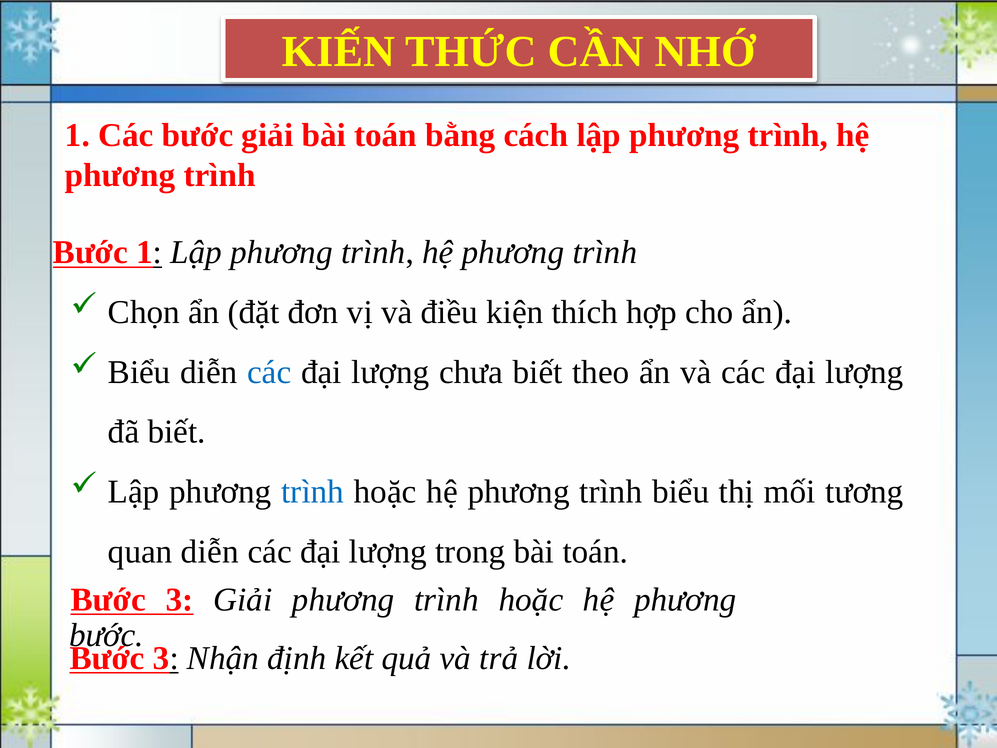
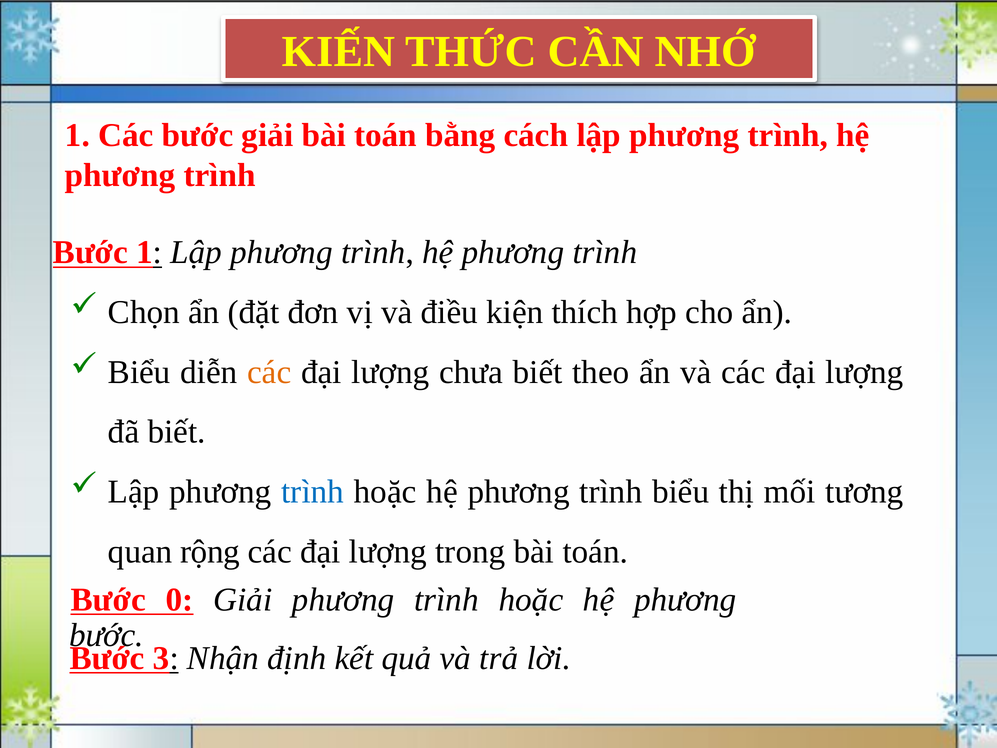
các colour: blue -> orange (269, 372)
quan diễn: diễn -> rộng (210, 551)
3: 3 -> 0 (179, 599)
